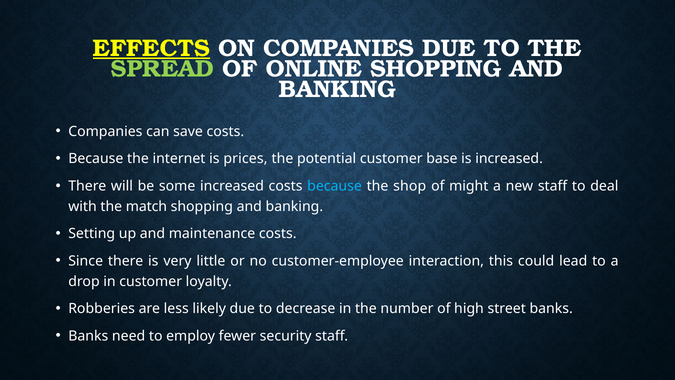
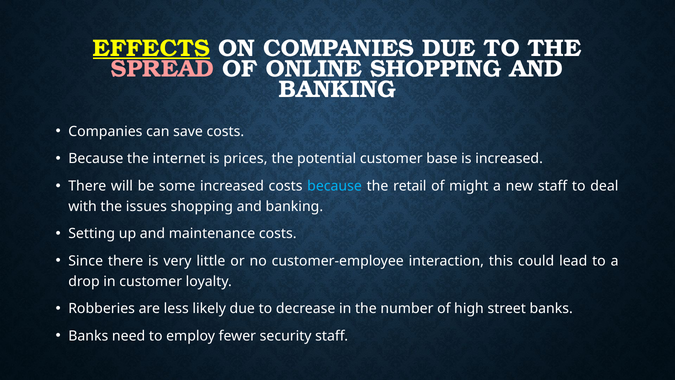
SPREAD colour: light green -> pink (163, 69)
shop: shop -> retail (410, 186)
match: match -> issues (146, 206)
